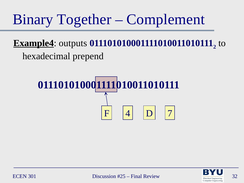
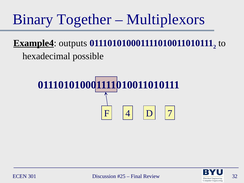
Complement: Complement -> Multiplexors (166, 19)
prepend: prepend -> possible (88, 56)
